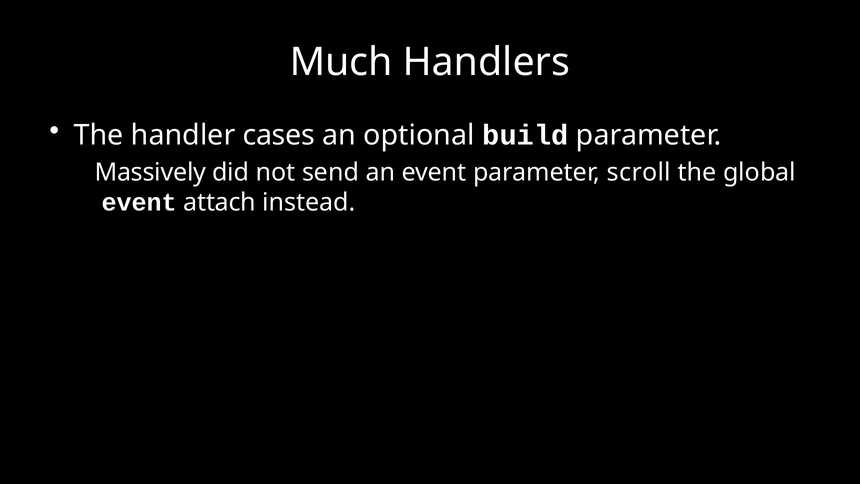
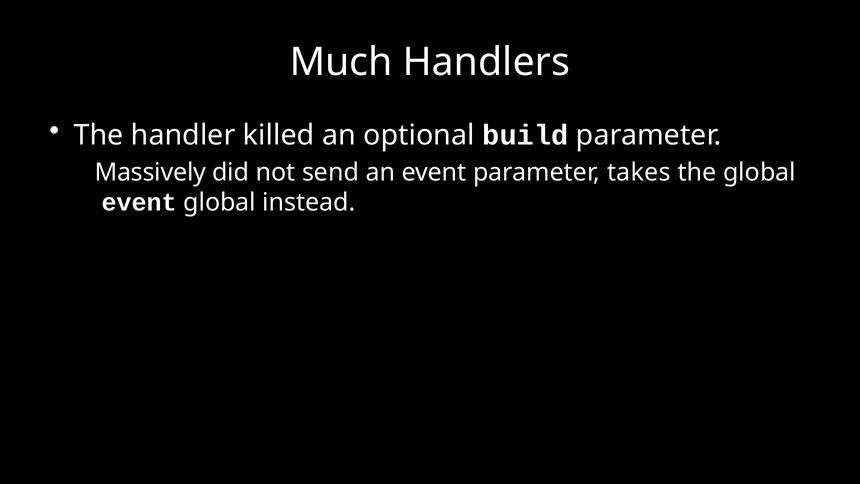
cases: cases -> killed (279, 135)
scroll: scroll -> takes (639, 172)
event attach: attach -> global (220, 202)
